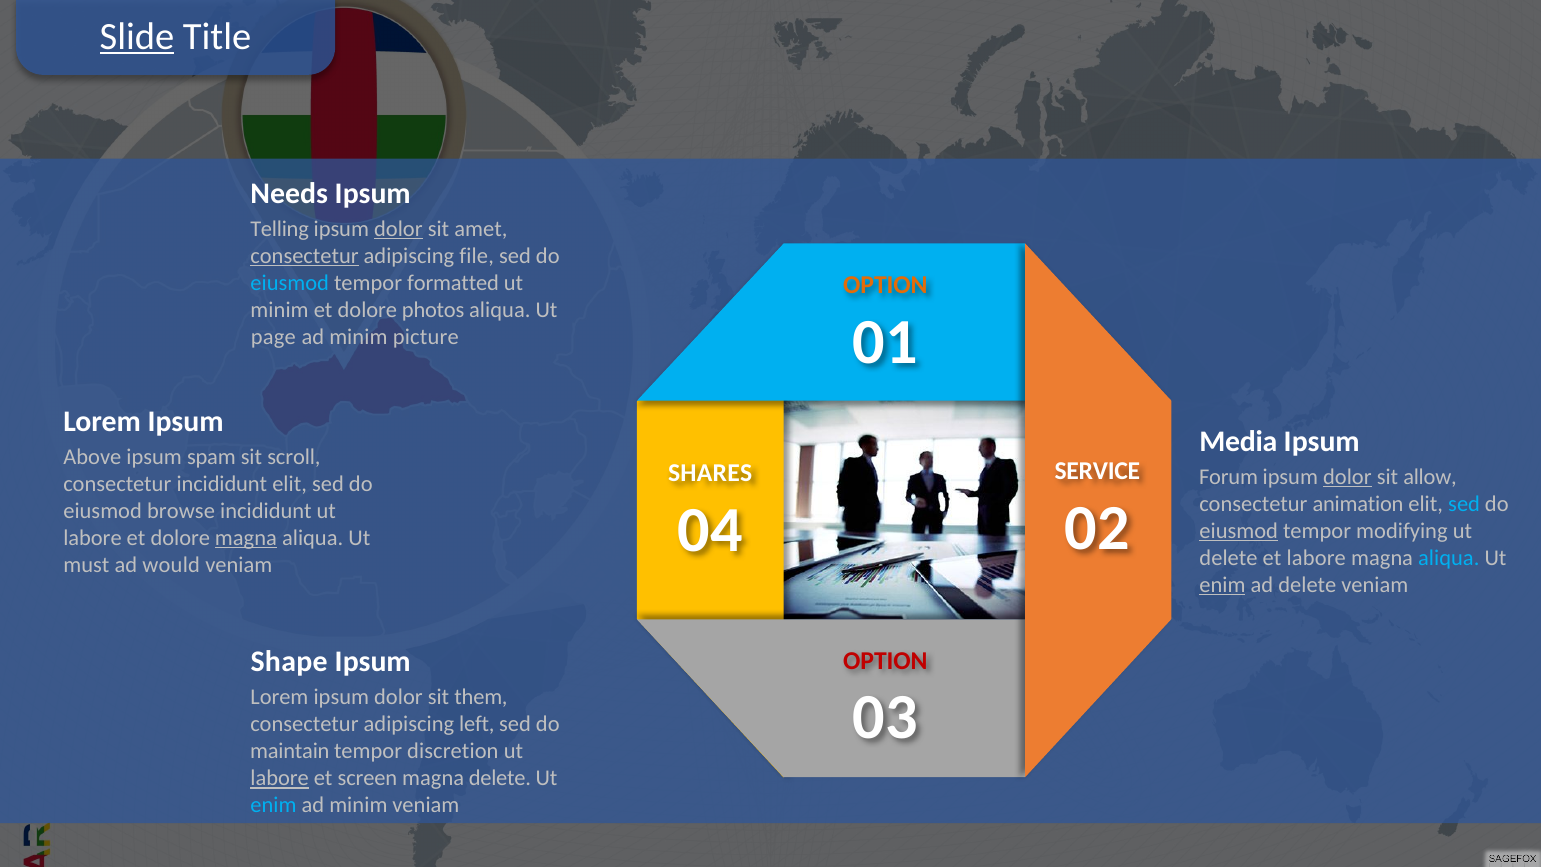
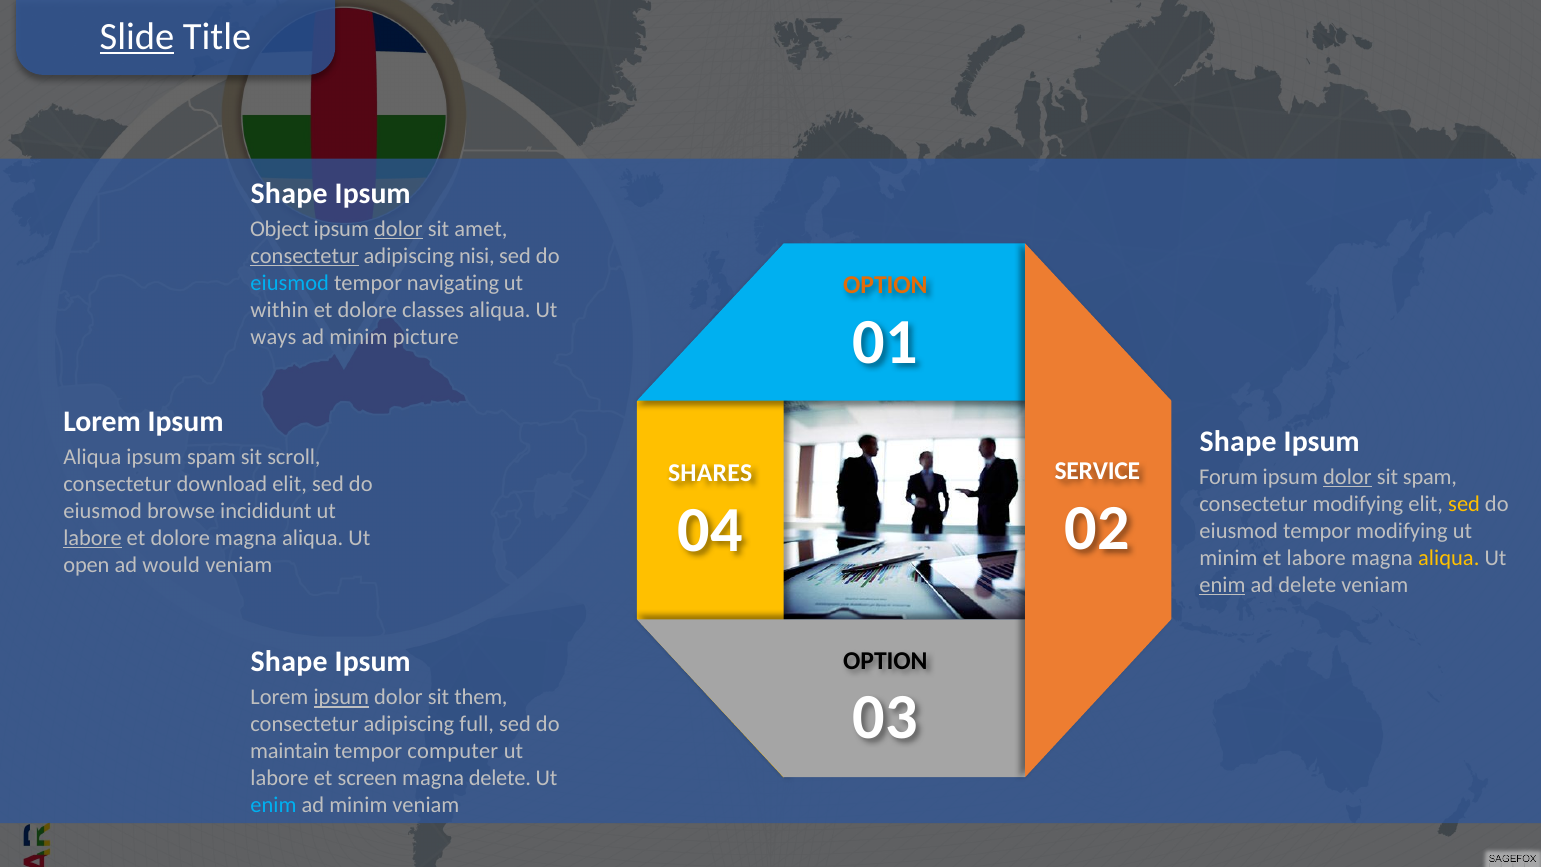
Needs: Needs -> Shape (289, 193)
Telling: Telling -> Object (280, 229)
file: file -> nisi (477, 256)
formatted: formatted -> navigating (453, 283)
minim: minim -> within (280, 310)
photos: photos -> classes (433, 310)
page: page -> ways (273, 337)
Media: Media -> Shape (1238, 441)
Above: Above -> Aliqua (92, 457)
sit allow: allow -> spam (1430, 477)
consectetur incididunt: incididunt -> download (222, 484)
consectetur animation: animation -> modifying (1358, 504)
sed colour: light blue -> yellow (1464, 504)
eiusmod underline: present -> none (1239, 531)
labore underline: none -> present (93, 538)
magna underline: present -> none (246, 538)
delete: delete -> minim (1229, 558)
aliqua colour: light blue -> yellow (1449, 558)
must: must -> open (86, 565)
OPTION colour: red -> black (885, 661)
ipsum underline: none -> present (341, 697)
left: left -> full (477, 724)
discretion: discretion -> computer (453, 751)
labore underline: present -> none (280, 778)
